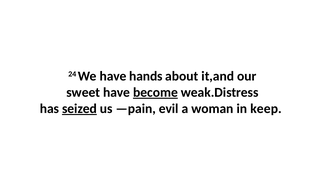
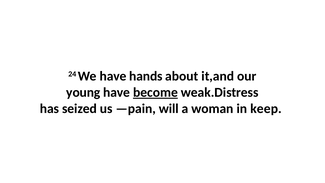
sweet: sweet -> young (83, 92)
seized underline: present -> none (79, 109)
evil: evil -> will (169, 109)
